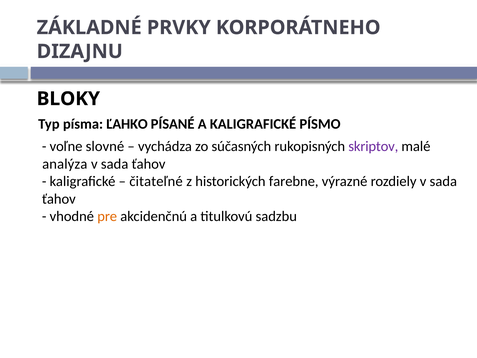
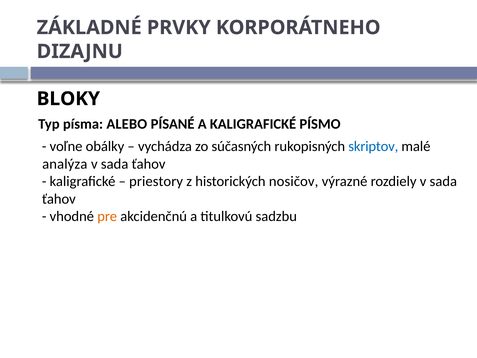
ĽAHKO: ĽAHKO -> ALEBO (127, 124)
slovné: slovné -> obálky (105, 146)
skriptov colour: purple -> blue (373, 146)
čitateľné: čitateľné -> priestory (156, 181)
farebne: farebne -> nosičov (294, 181)
